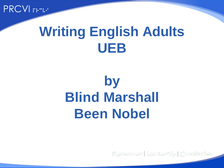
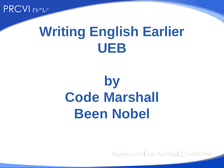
Adults: Adults -> Earlier (164, 32)
Blind: Blind -> Code (82, 97)
